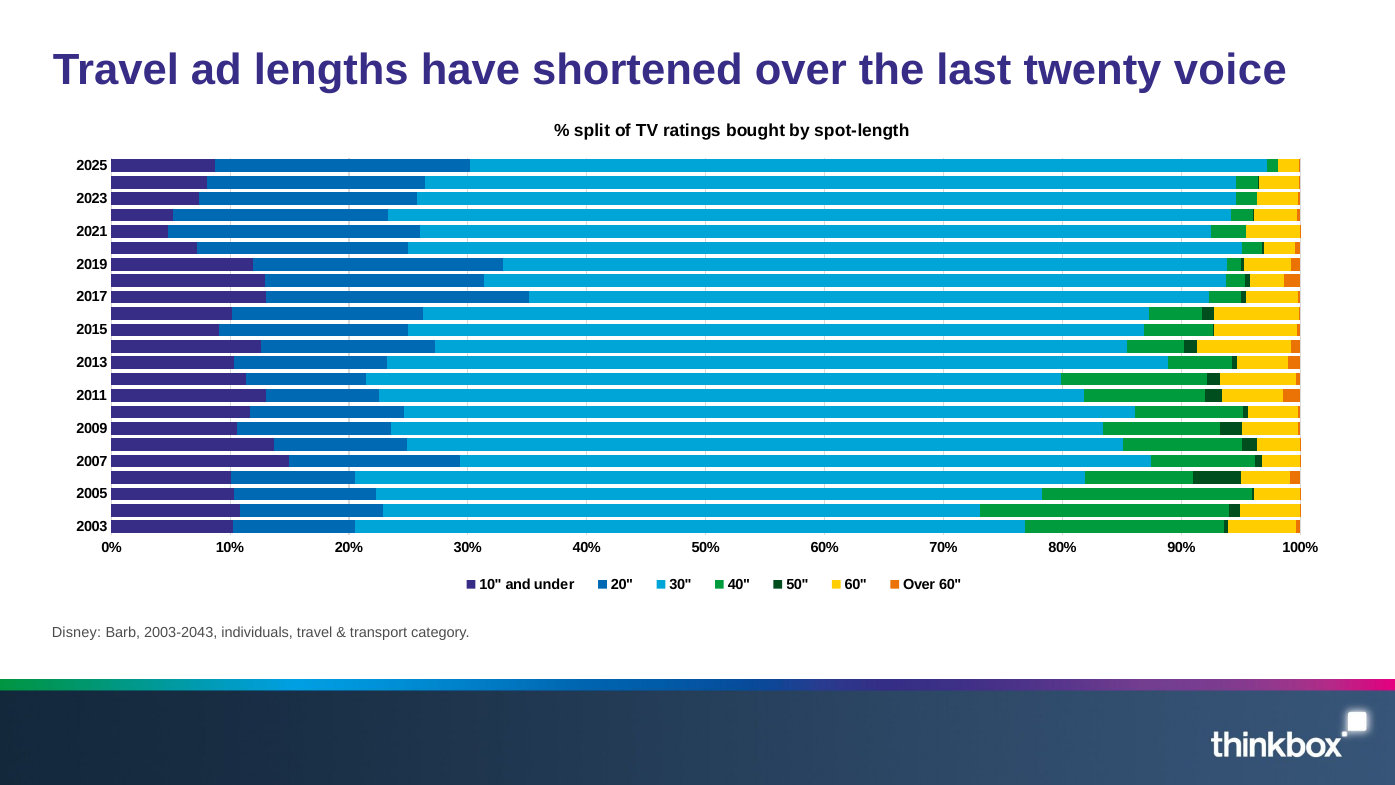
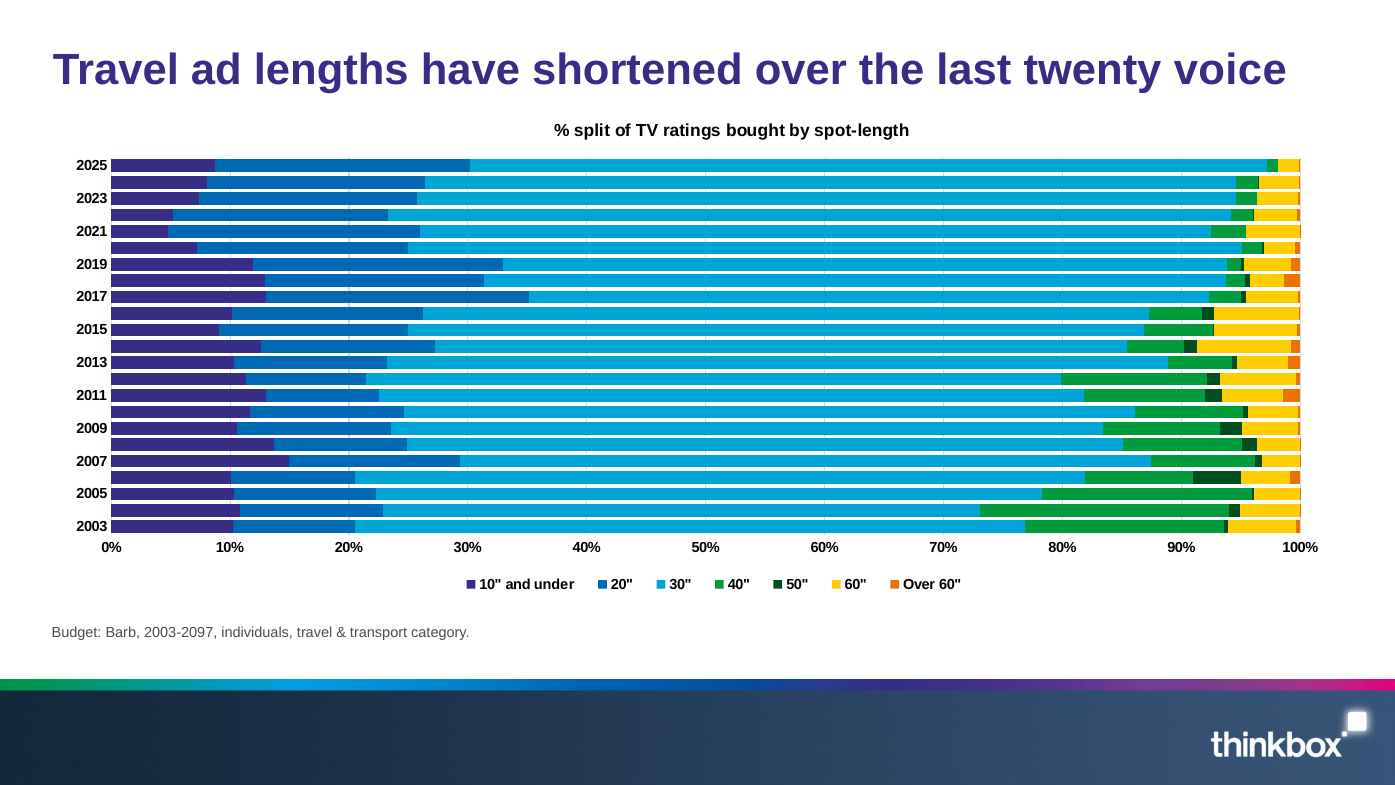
Disney: Disney -> Budget (77, 633)
2003-2043: 2003-2043 -> 2003-2097 (181, 633)
